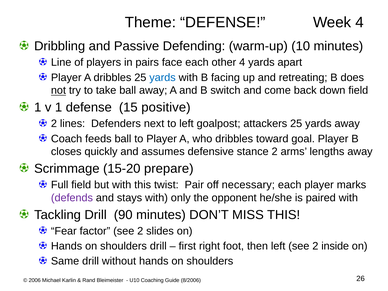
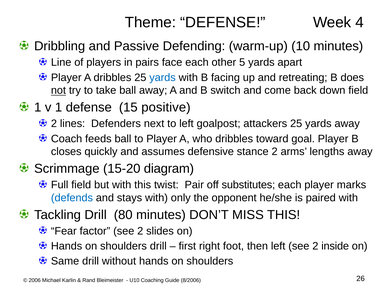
other 4: 4 -> 5 (242, 62)
prepare: prepare -> diagram (169, 169)
necessary: necessary -> substitutes (248, 185)
defends colour: purple -> blue (72, 198)
90: 90 -> 80 (123, 215)
